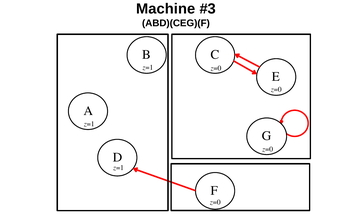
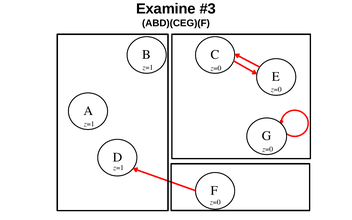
Machine: Machine -> Examine (166, 9)
